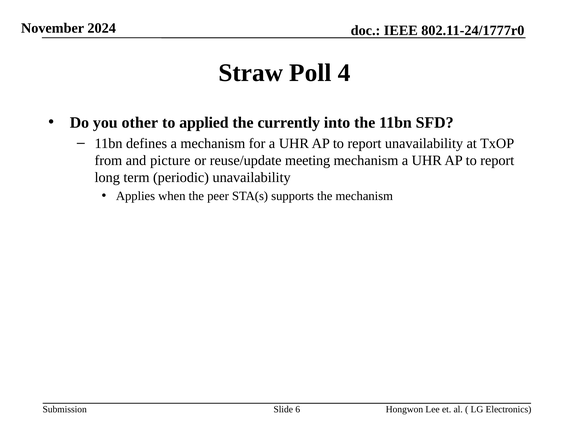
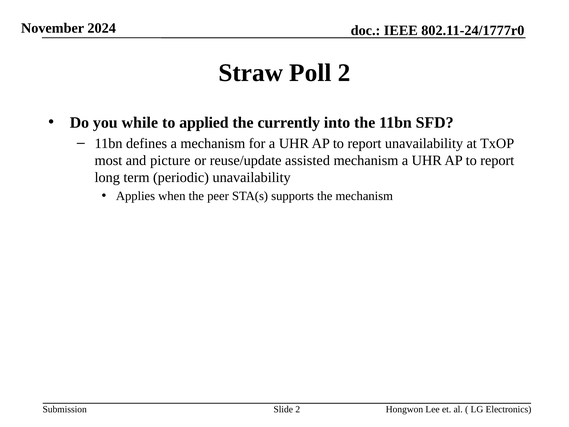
Poll 4: 4 -> 2 (344, 73)
other: other -> while (140, 123)
from: from -> most (108, 160)
meeting: meeting -> assisted (308, 160)
Slide 6: 6 -> 2 (298, 409)
